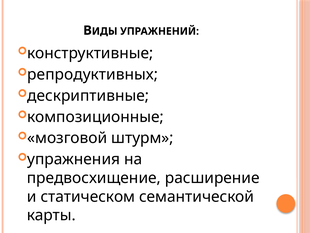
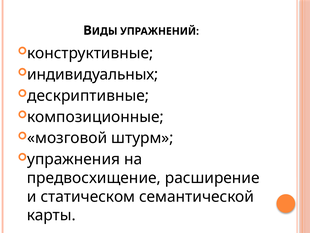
репродуктивных: репродуктивных -> индивидуальных (93, 74)
